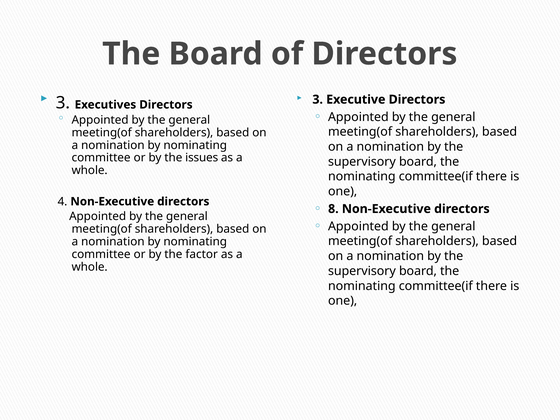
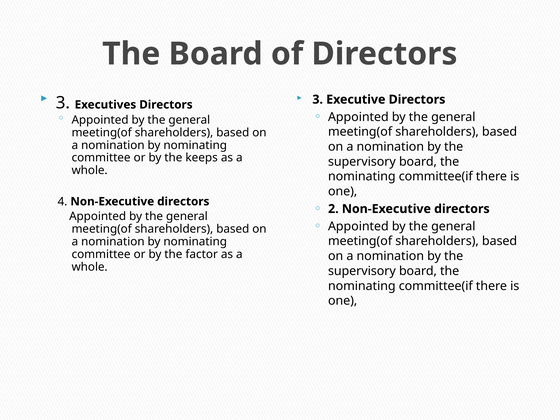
issues: issues -> keeps (202, 158)
8: 8 -> 2 (333, 209)
